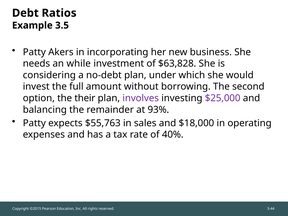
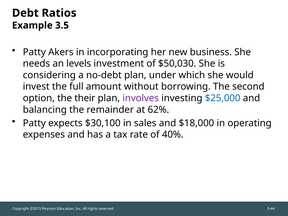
while: while -> levels (79, 64)
$63,828: $63,828 -> $50,030 (177, 64)
$25,000 colour: purple -> blue (223, 98)
93%: 93% -> 62% (158, 110)
$55,763: $55,763 -> $30,100 (103, 123)
